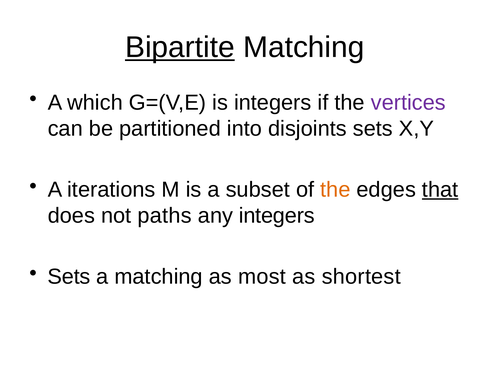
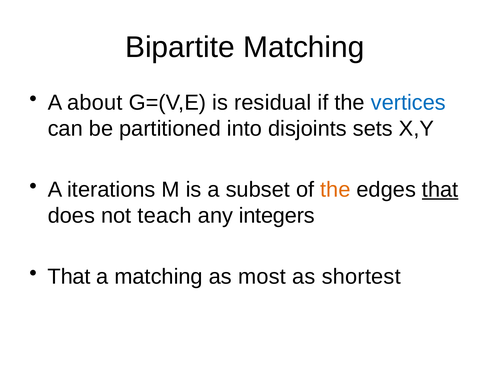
Bipartite underline: present -> none (180, 47)
which: which -> about (95, 103)
is integers: integers -> residual (273, 103)
vertices colour: purple -> blue (408, 103)
paths: paths -> teach (165, 216)
Sets: Sets -> That (69, 277)
